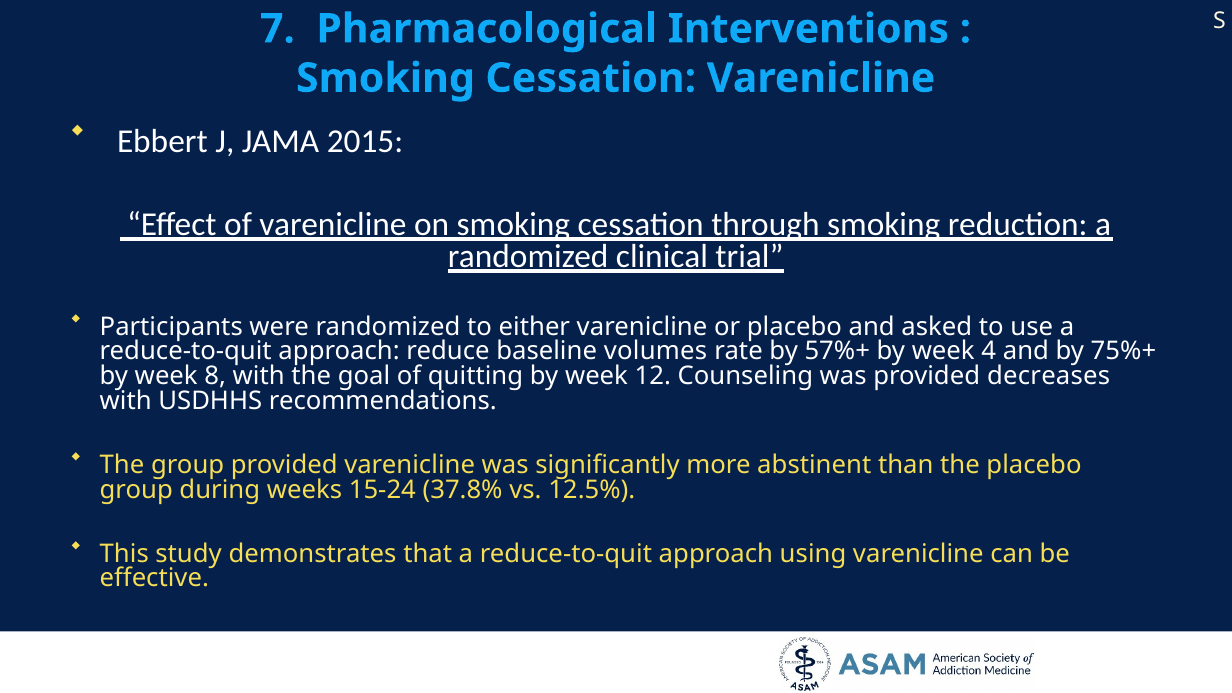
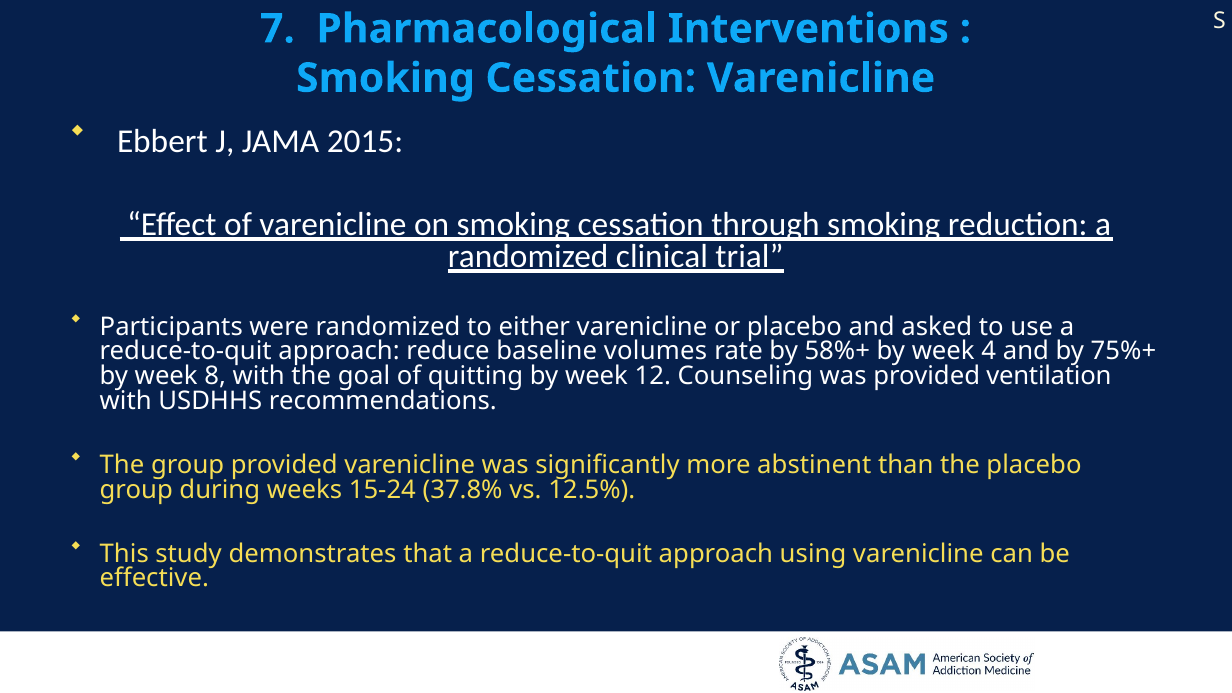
57%+: 57%+ -> 58%+ (837, 352)
decreases: decreases -> ventilation (1049, 376)
